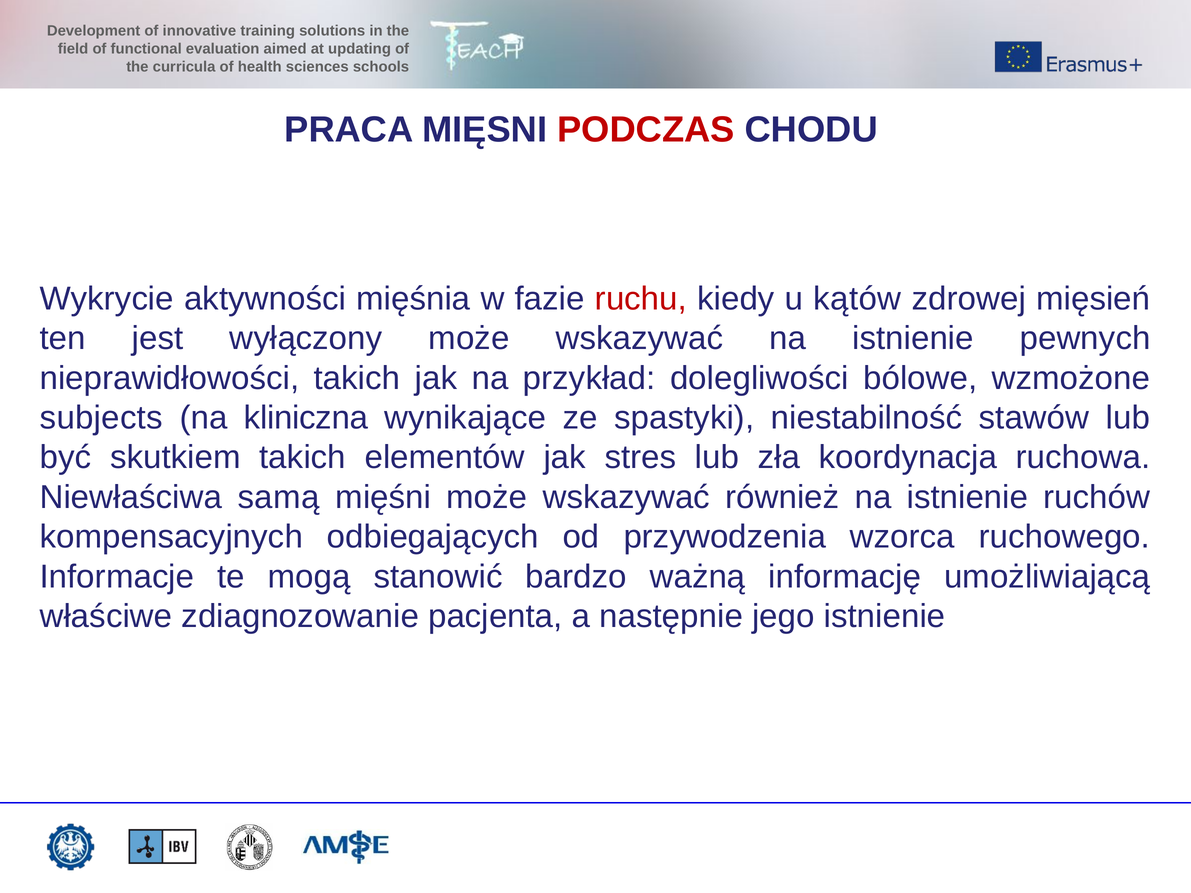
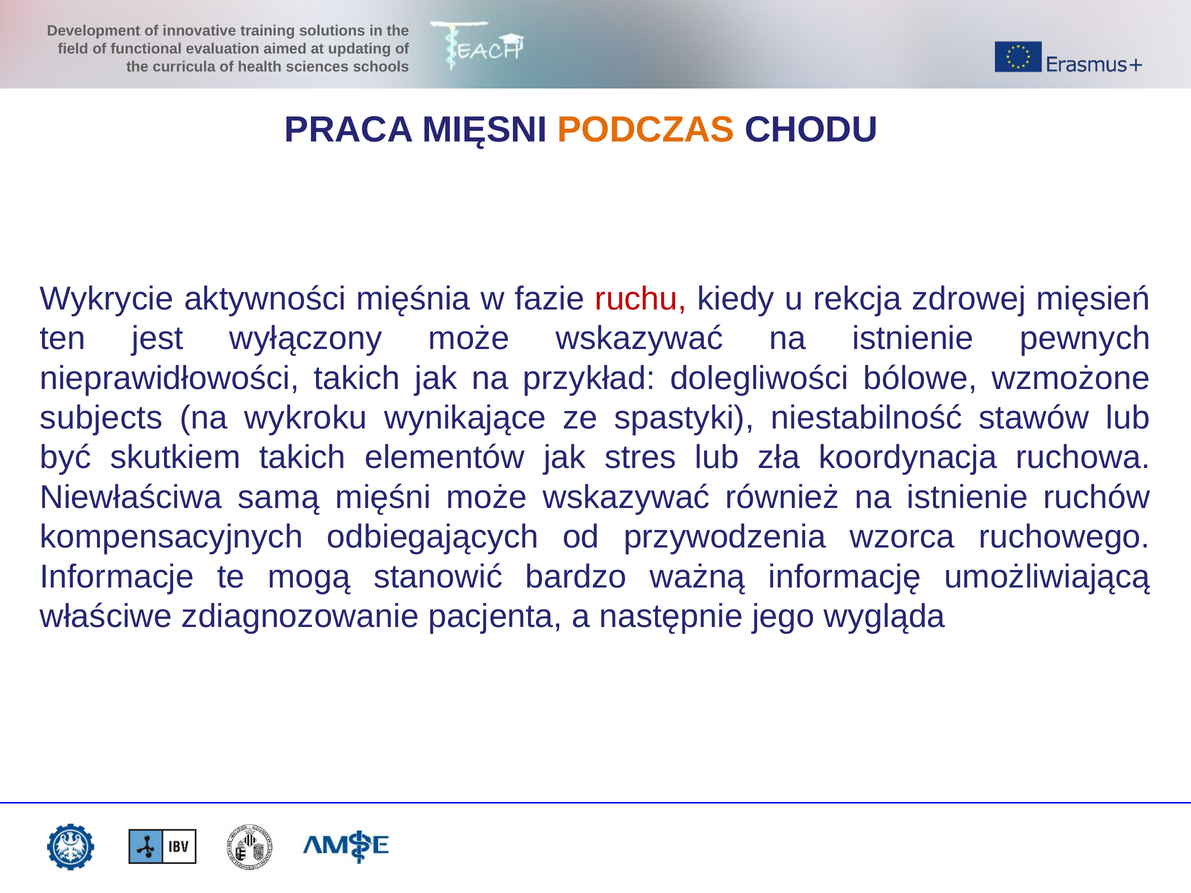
PODCZAS colour: red -> orange (646, 130)
kątów: kątów -> rekcja (857, 299)
kliniczna: kliniczna -> wykroku (306, 418)
jego istnienie: istnienie -> wygląda (885, 617)
